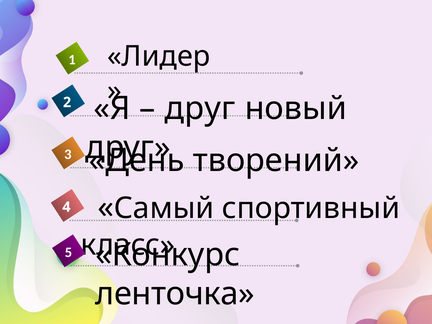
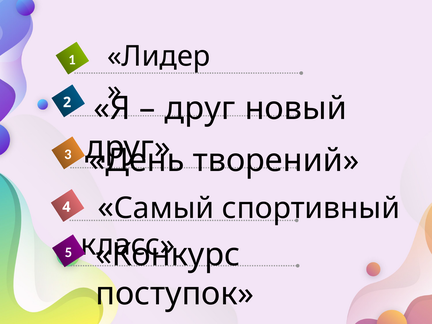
ленточка: ленточка -> поступок (175, 294)
